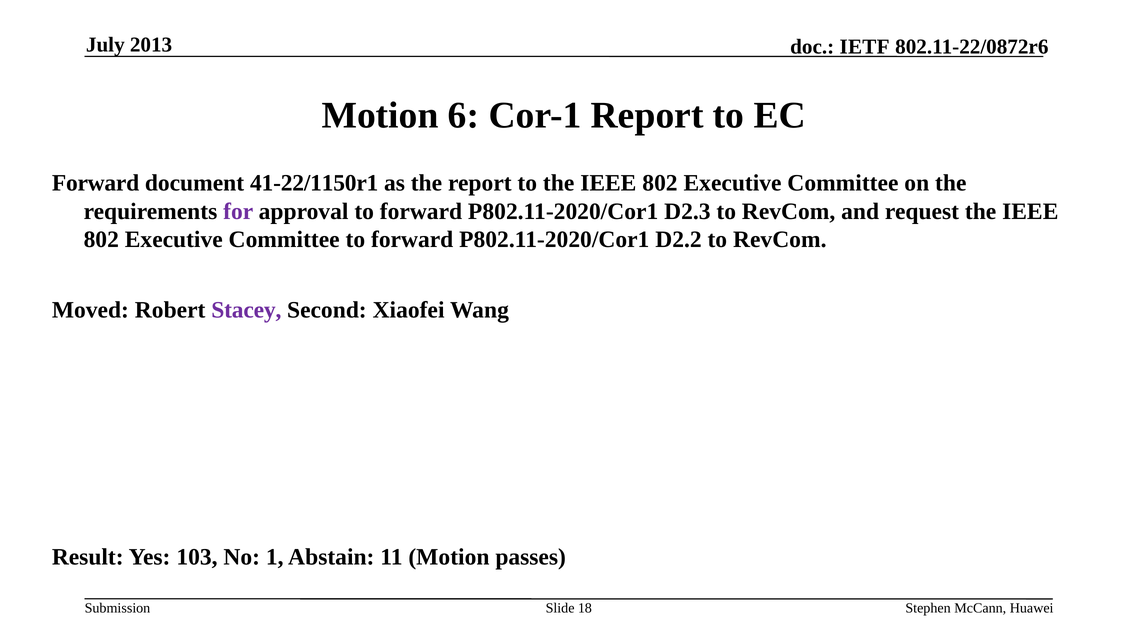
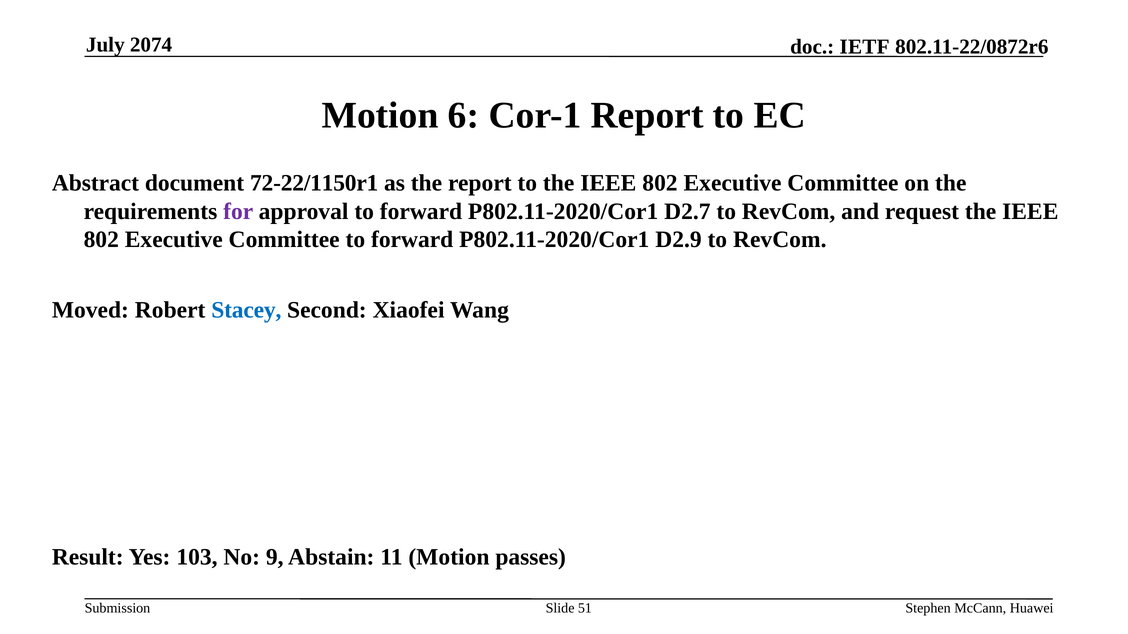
2013: 2013 -> 2074 (151, 45)
Forward: Forward -> Abstract (95, 183)
41-22/1150r1: 41-22/1150r1 -> 72-22/1150r1 (314, 183)
D2.3: D2.3 -> D2.7 (687, 212)
D2.2: D2.2 -> D2.9 (678, 240)
Stacey colour: purple -> blue (246, 310)
1: 1 -> 9 (275, 557)
18: 18 -> 51 (585, 609)
